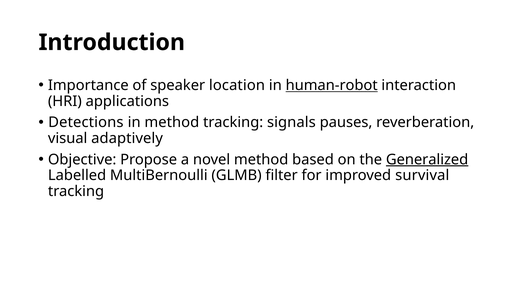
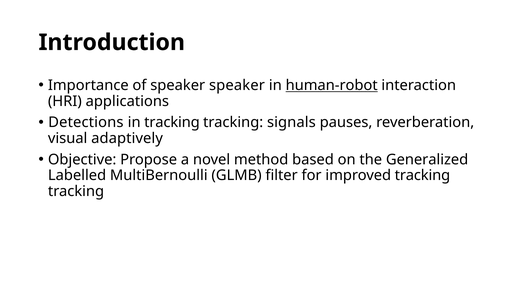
speaker location: location -> speaker (237, 85)
in method: method -> tracking (172, 122)
Generalized underline: present -> none (427, 160)
improved survival: survival -> tracking (422, 175)
